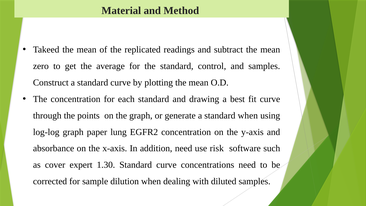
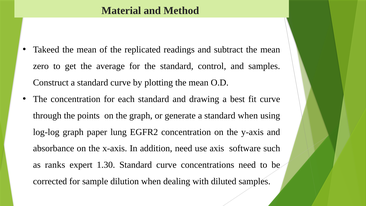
risk: risk -> axis (217, 148)
cover: cover -> ranks (55, 165)
